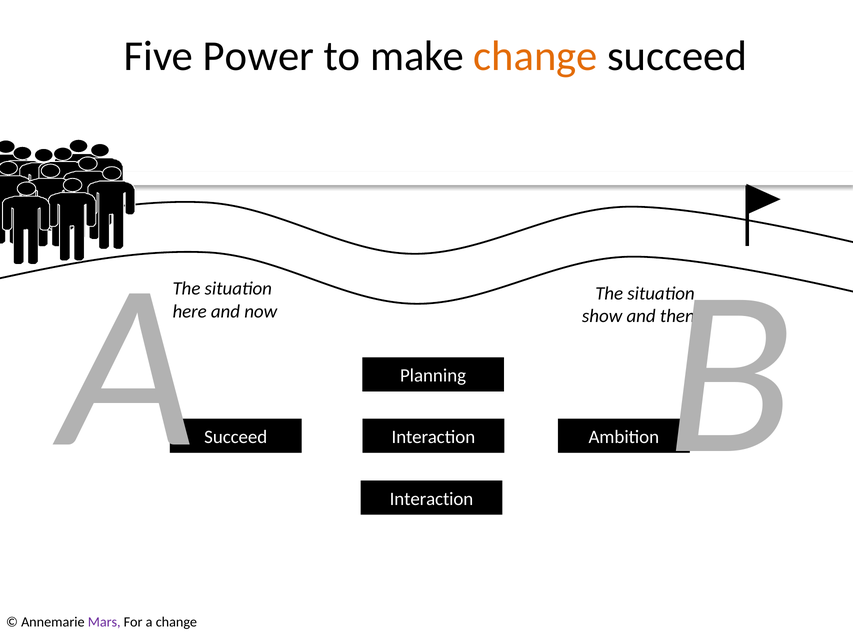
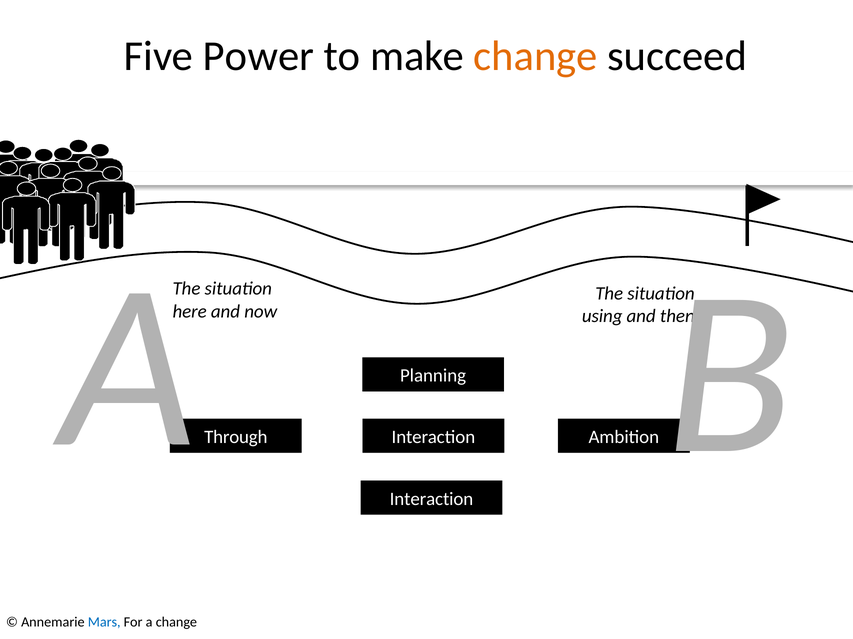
show: show -> using (602, 316)
Succeed: Succeed -> Through (236, 438)
Mars colour: purple -> blue (104, 623)
